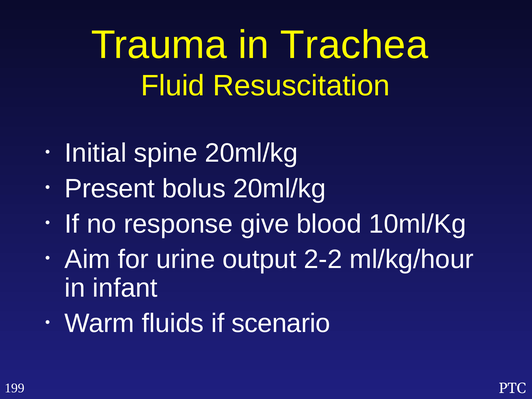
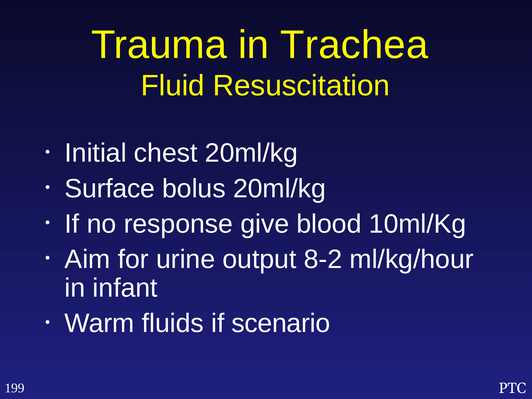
spine: spine -> chest (166, 153)
Present: Present -> Surface (110, 189)
2-2: 2-2 -> 8-2 (323, 259)
